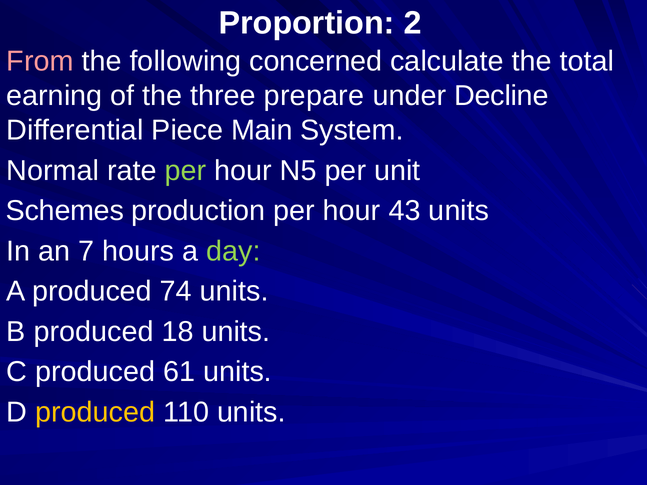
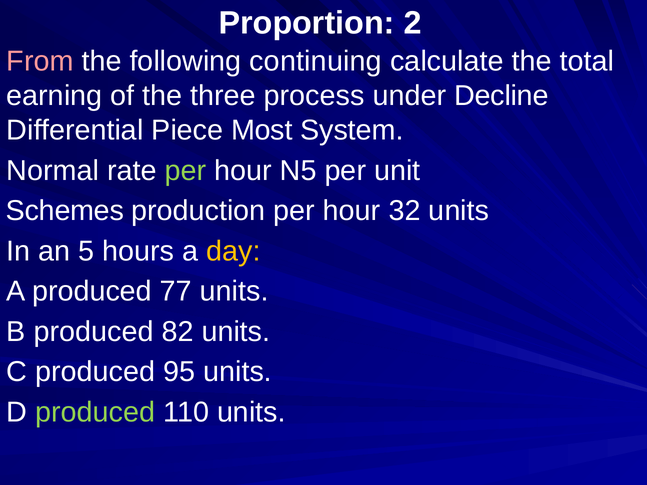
concerned: concerned -> continuing (316, 61)
prepare: prepare -> process (314, 96)
Main: Main -> Most (262, 130)
43: 43 -> 32 (405, 211)
7: 7 -> 5 (86, 251)
day colour: light green -> yellow (233, 251)
74: 74 -> 77 (176, 291)
18: 18 -> 82 (178, 332)
61: 61 -> 95 (179, 372)
produced colour: yellow -> light green (95, 412)
